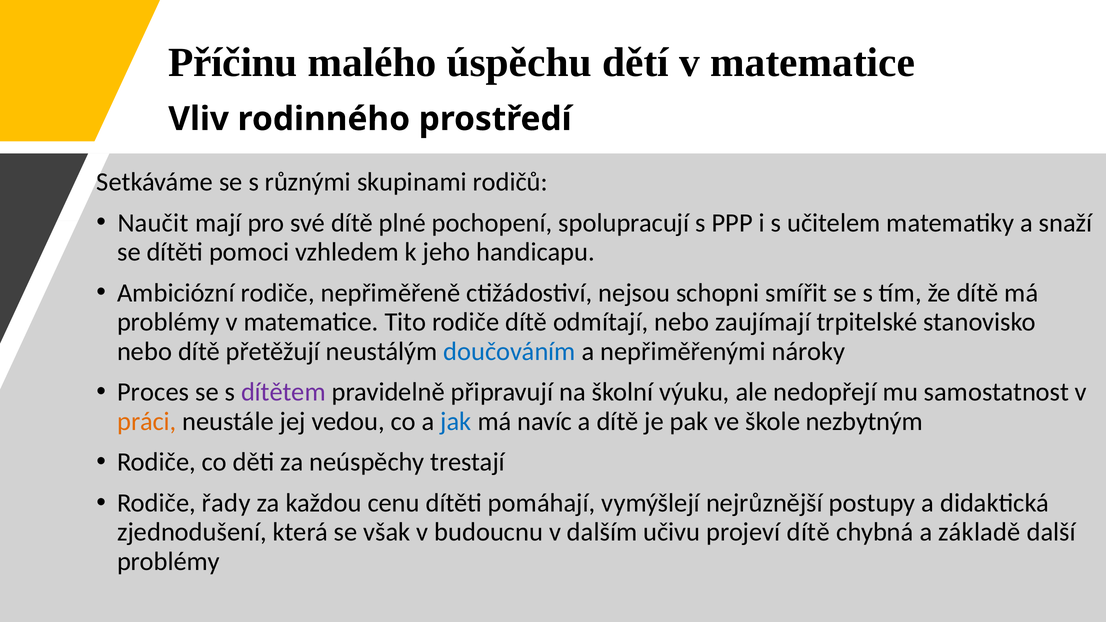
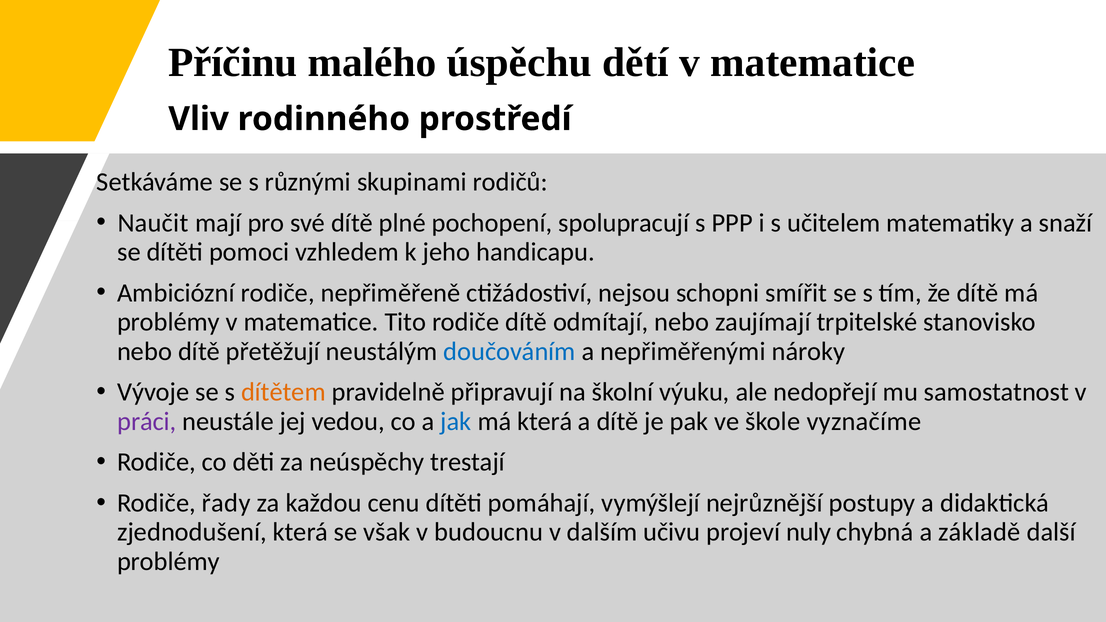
Proces: Proces -> Vývoje (153, 392)
dítětem colour: purple -> orange (283, 392)
práci colour: orange -> purple (147, 421)
má navíc: navíc -> která (545, 421)
nezbytným: nezbytným -> vyznačíme (864, 421)
projeví dítě: dítě -> nuly (809, 532)
